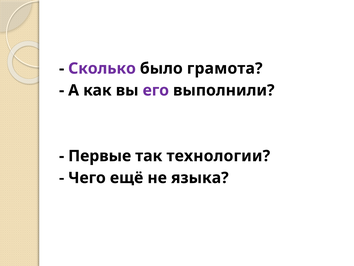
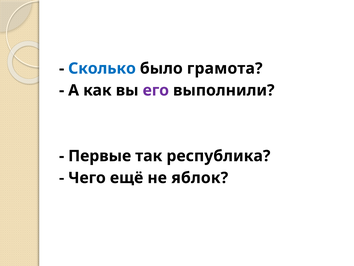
Сколько colour: purple -> blue (102, 68)
технологии: технологии -> республика (218, 156)
языка: языка -> яблок (200, 178)
